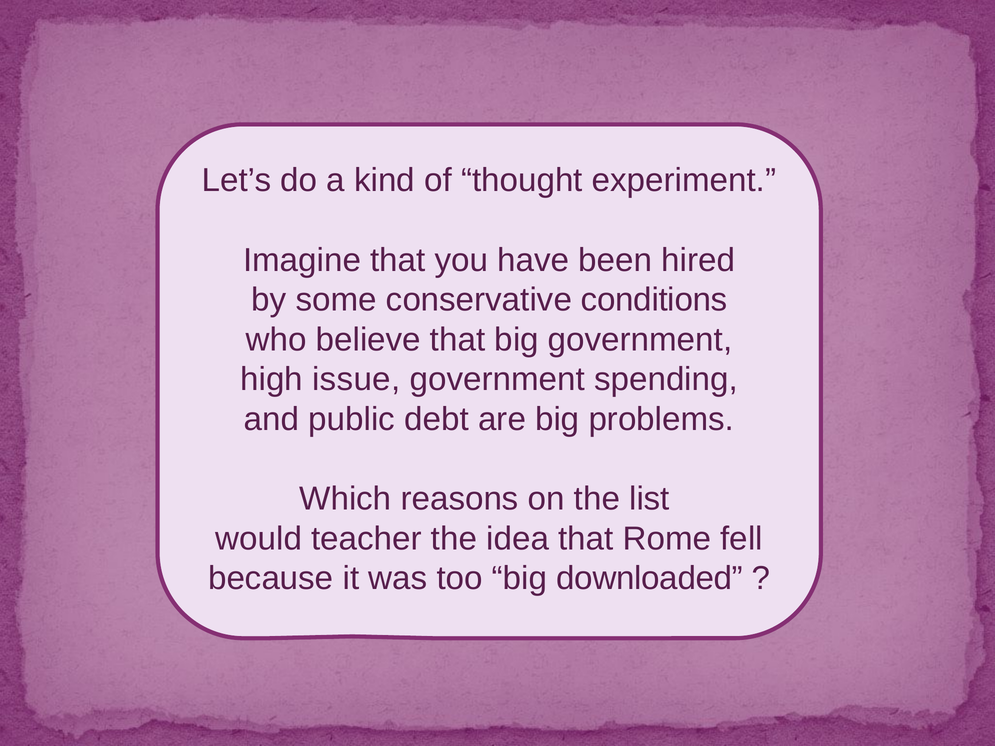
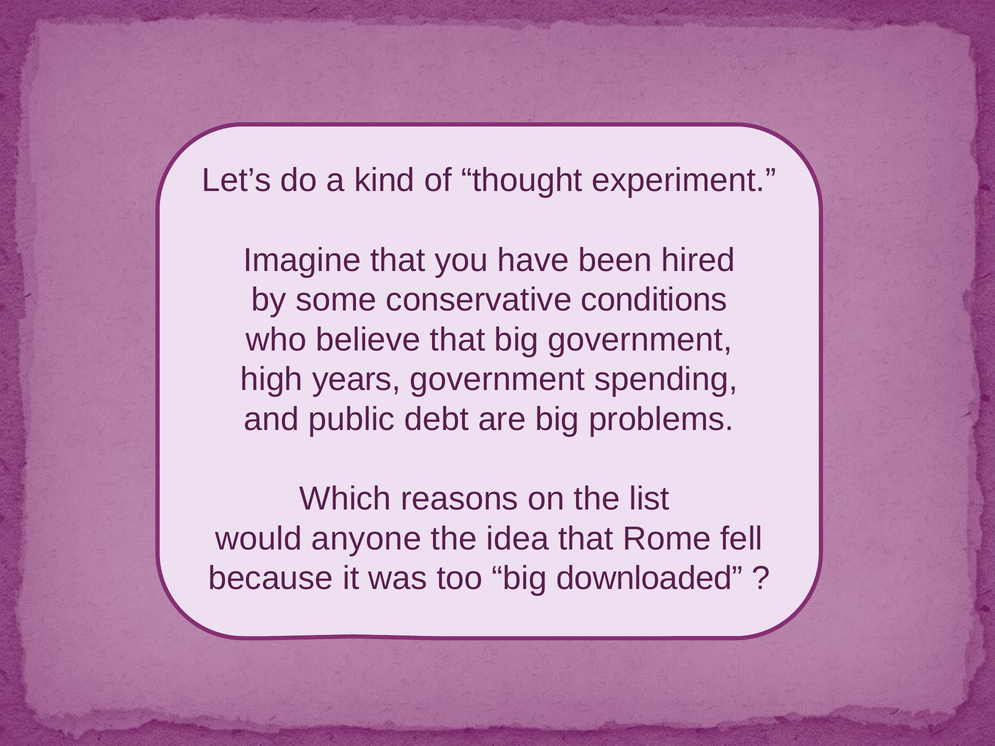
issue: issue -> years (357, 380)
teacher: teacher -> anyone (366, 539)
